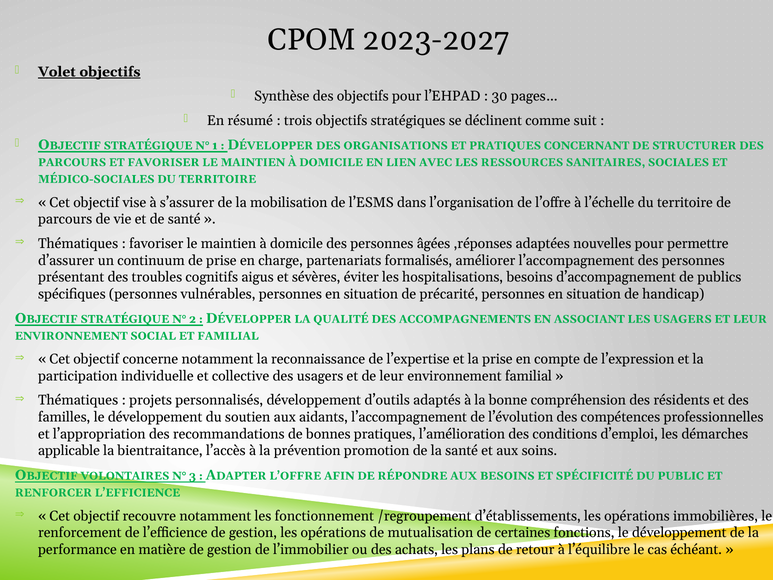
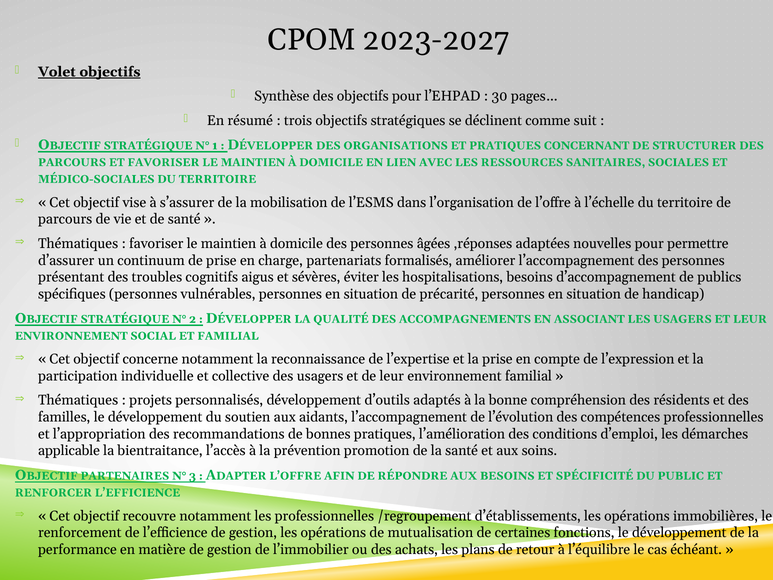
VOLONTAIRES: VOLONTAIRES -> PARTENAIRES (125, 476)
les fonctionnement: fonctionnement -> professionnelles (324, 516)
